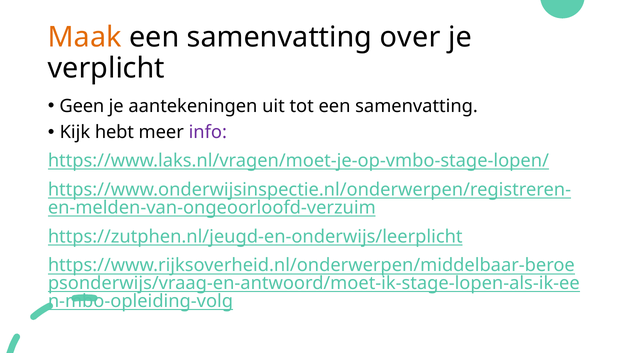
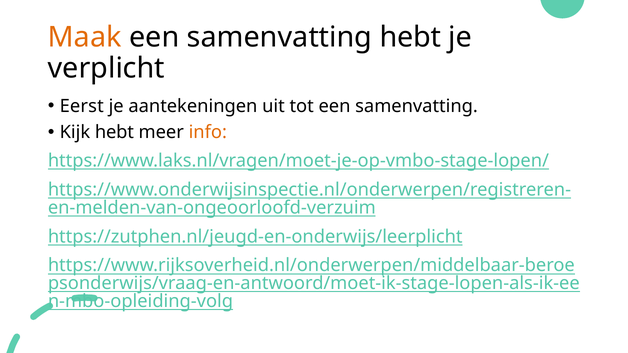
samenvatting over: over -> hebt (410, 37)
Geen: Geen -> Eerst (82, 106)
info colour: purple -> orange (208, 132)
